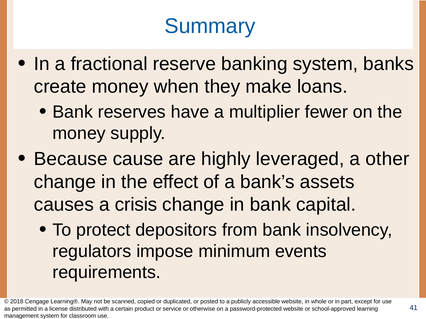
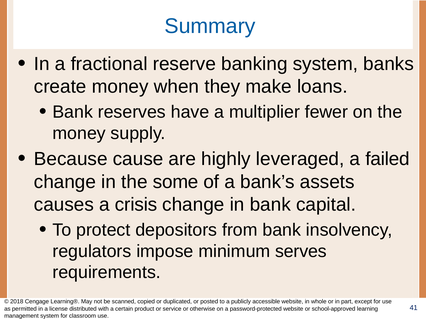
other: other -> failed (388, 159)
effect: effect -> some (176, 182)
events: events -> serves (301, 252)
